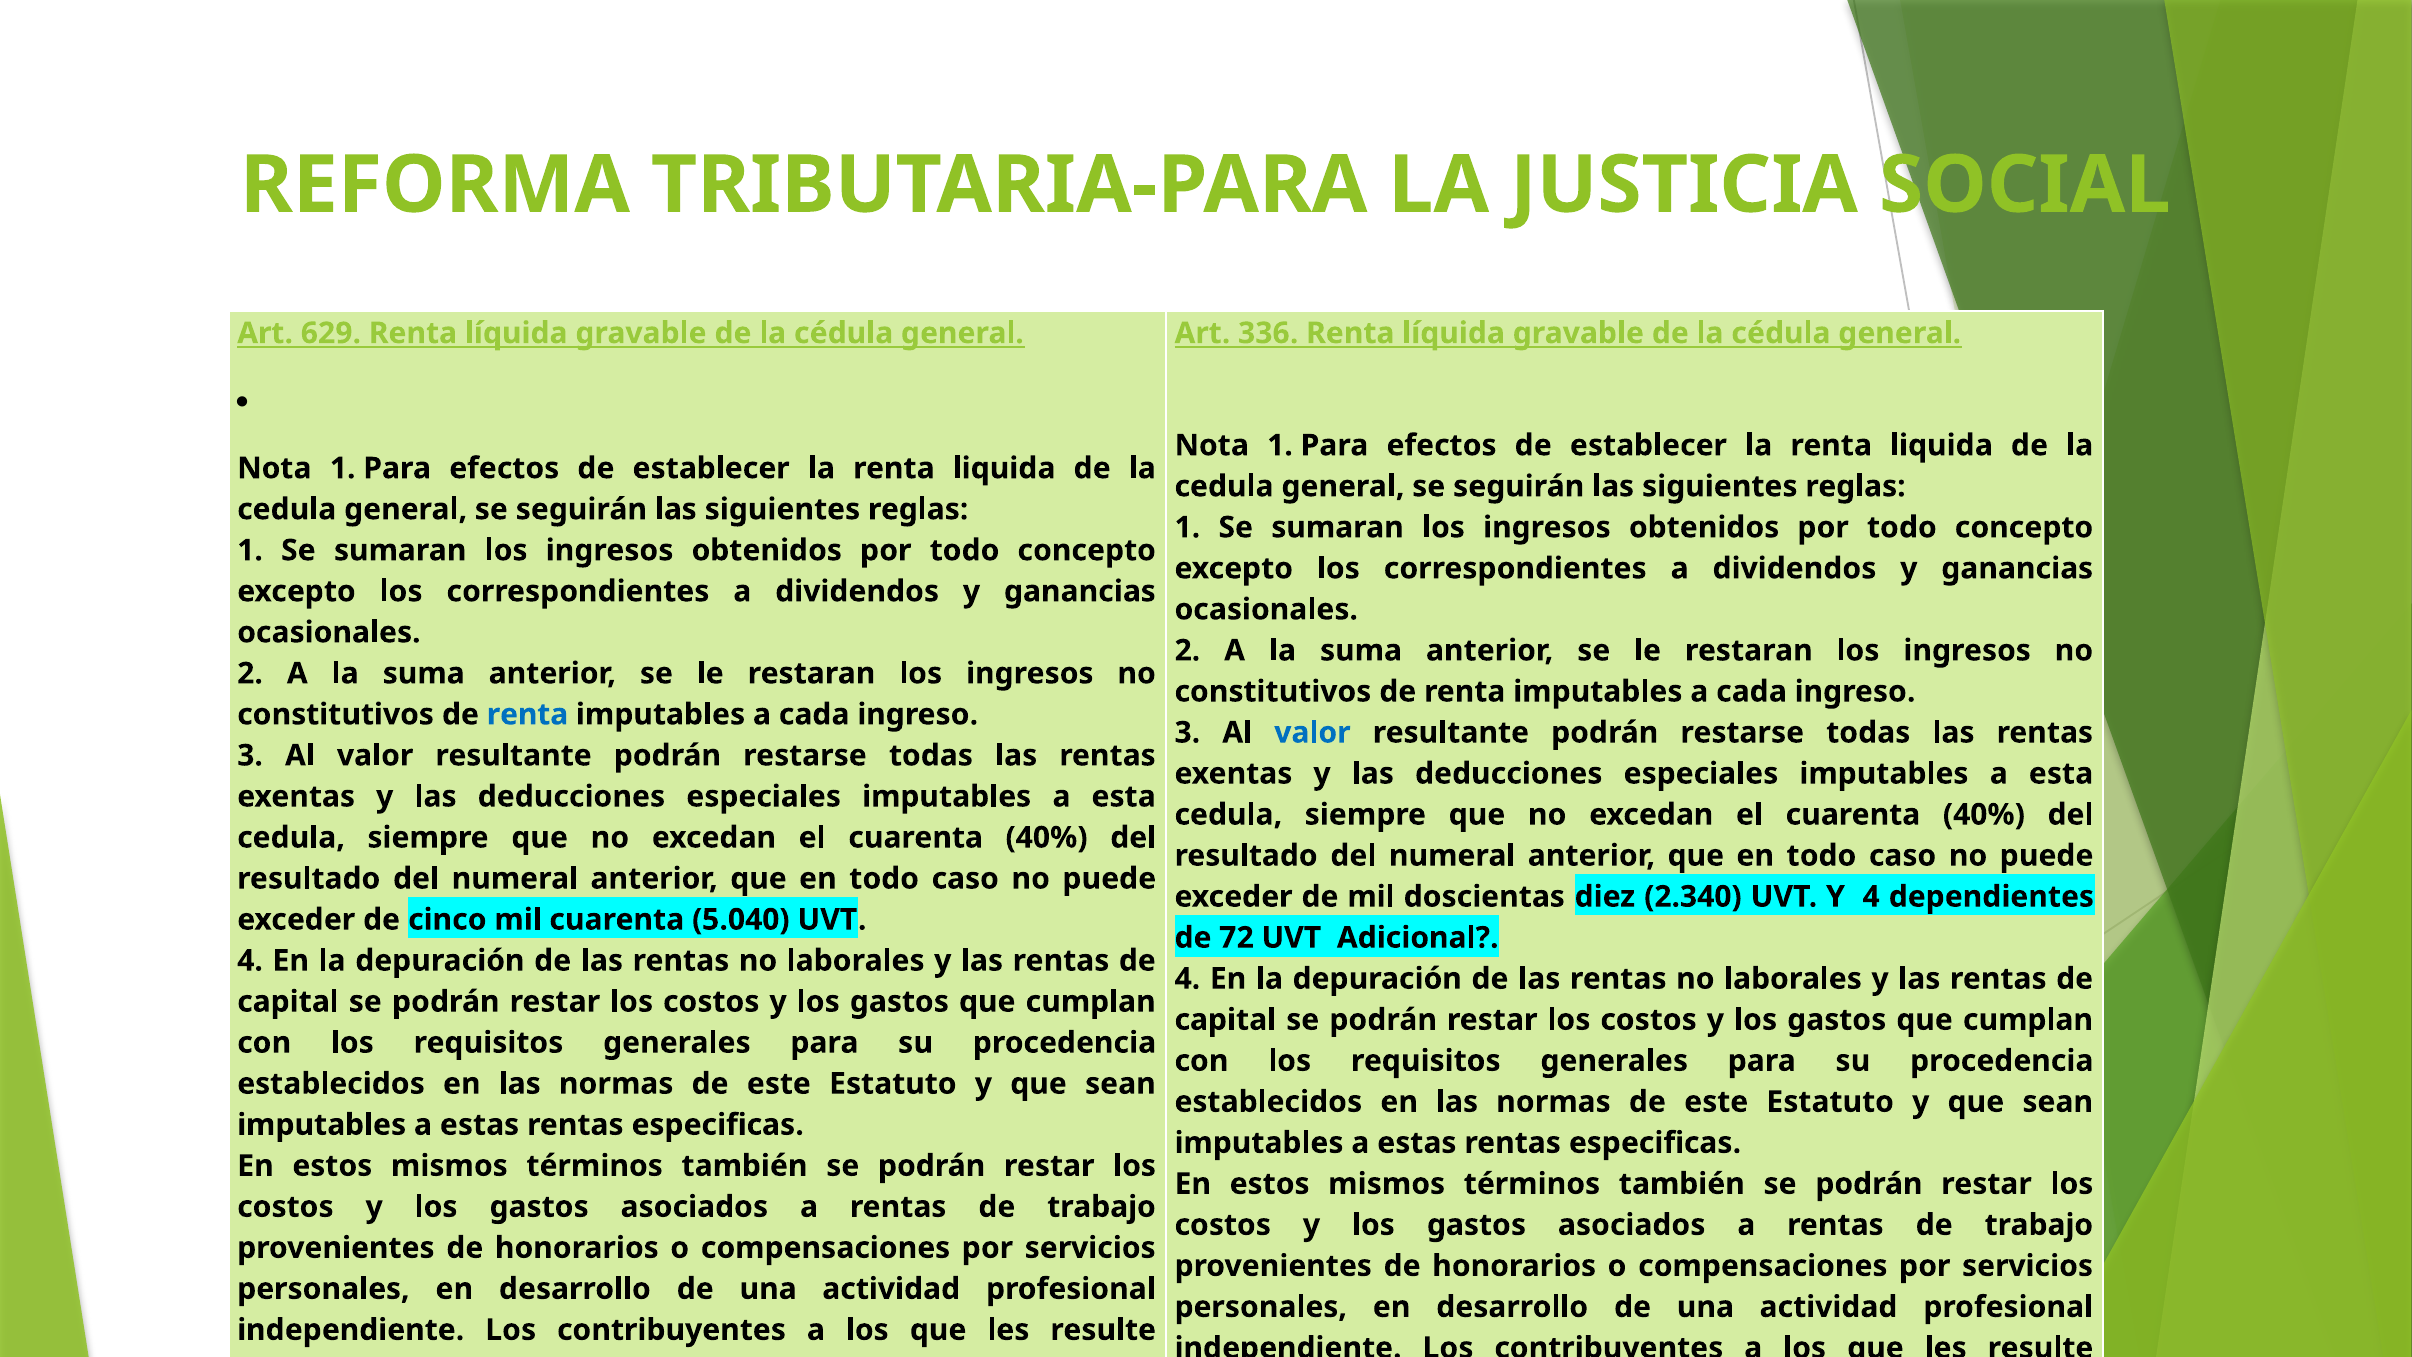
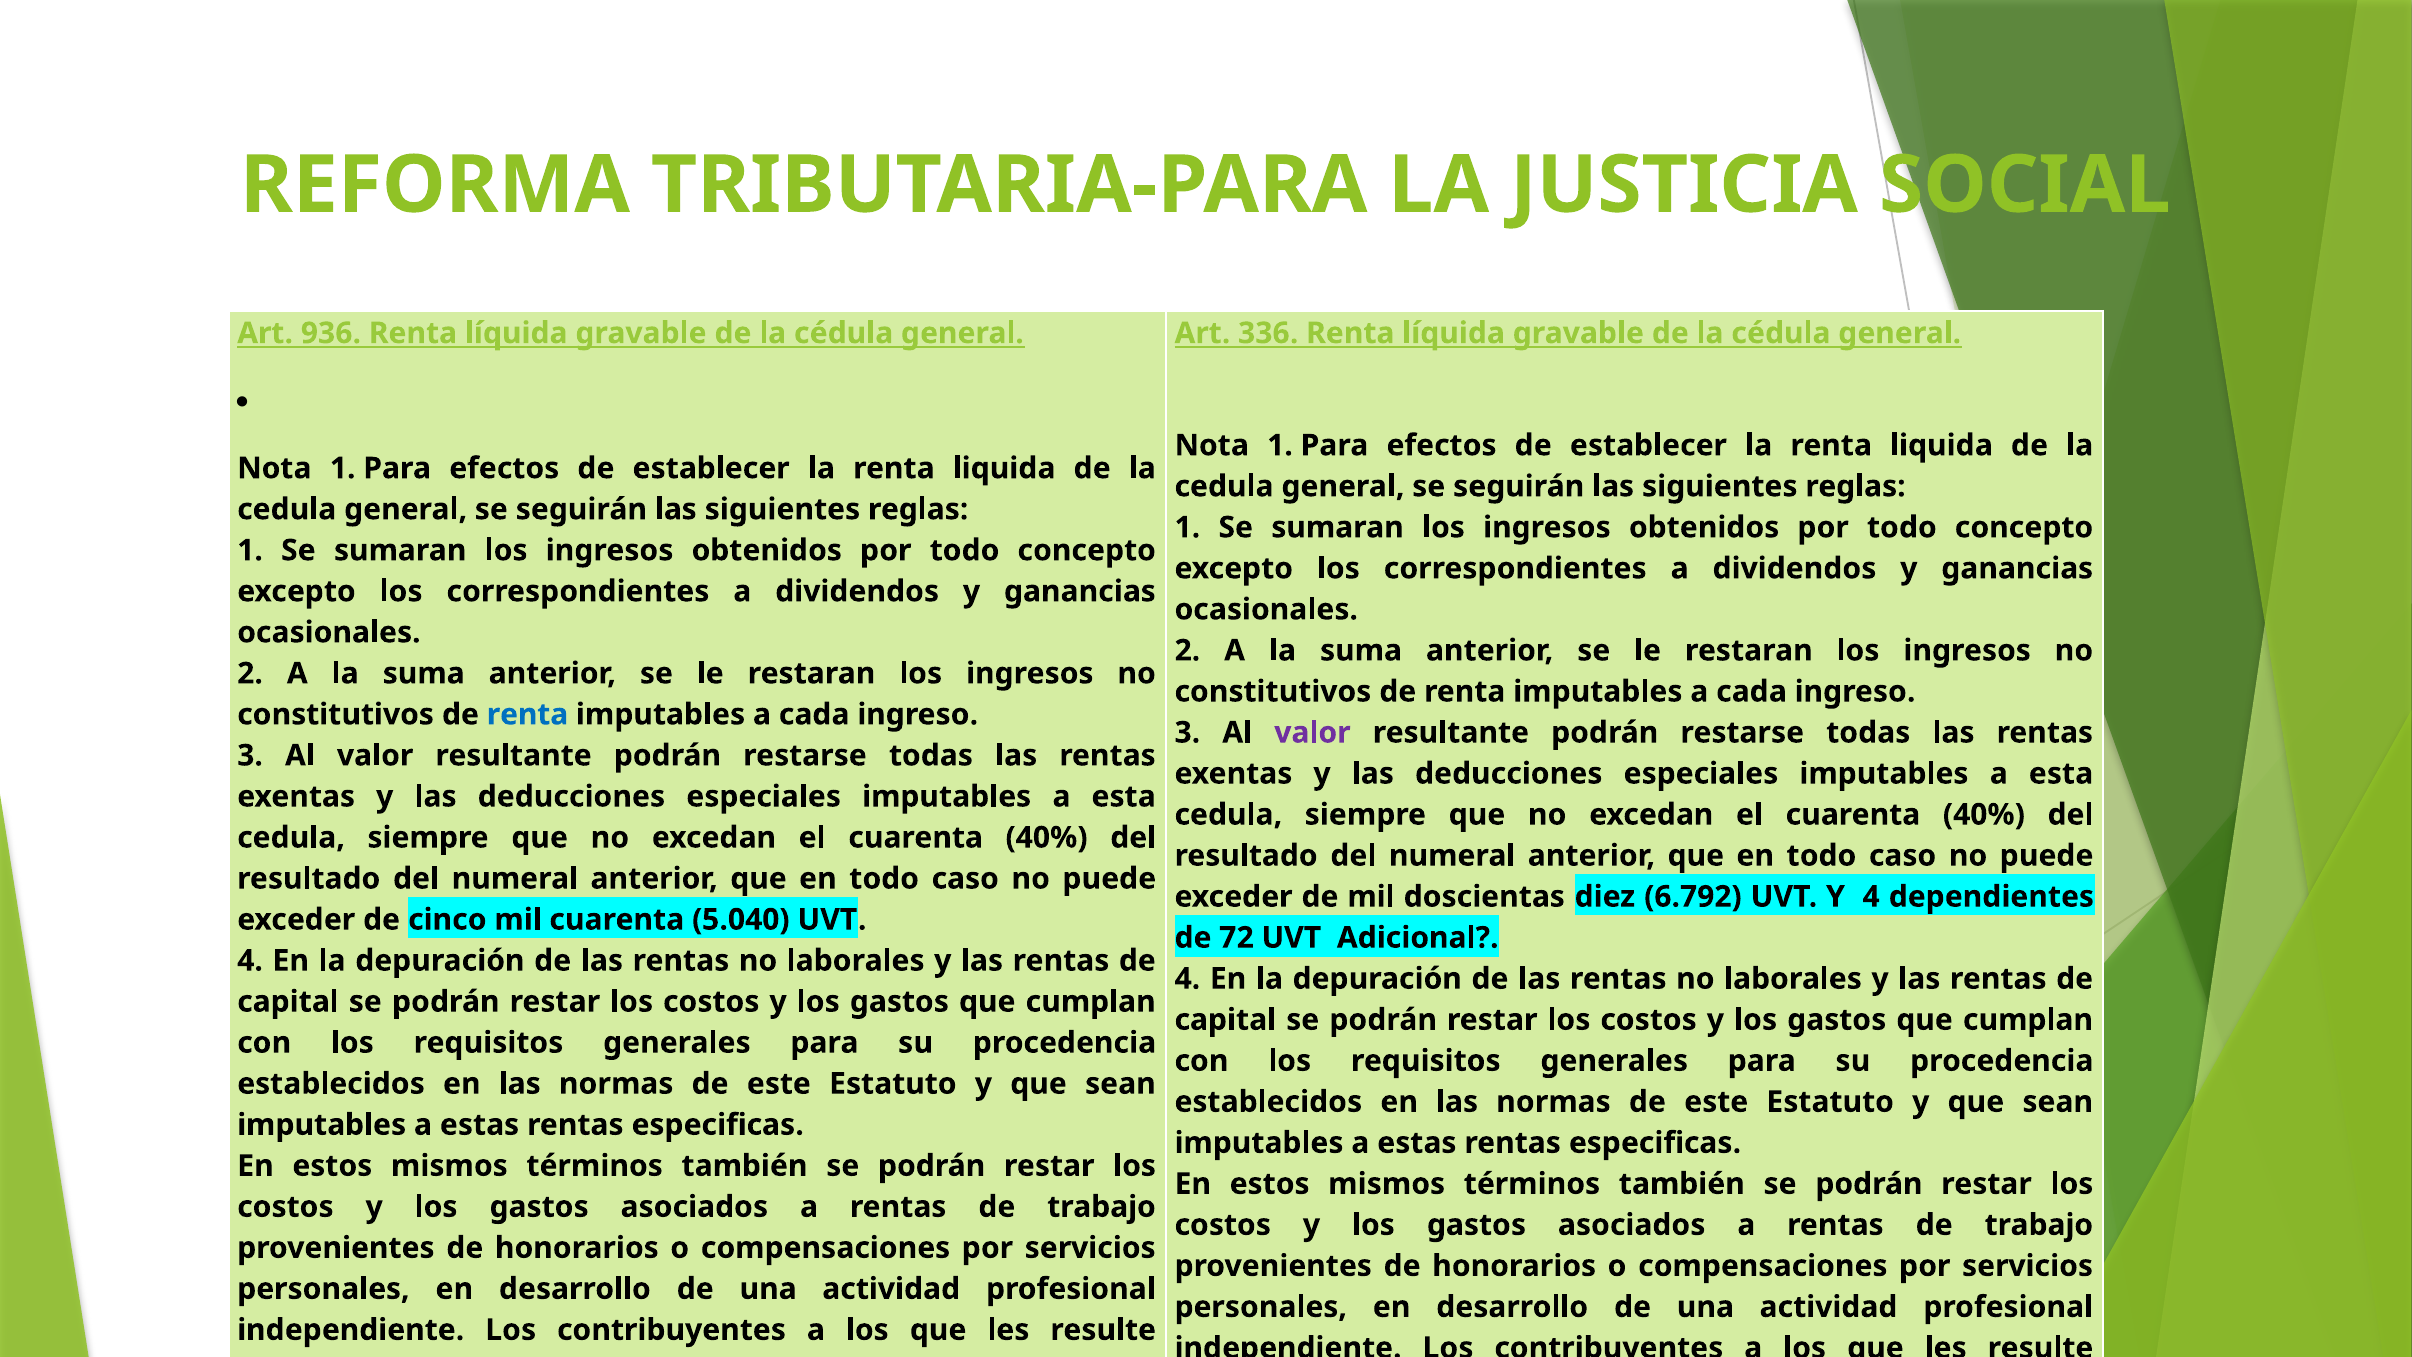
629: 629 -> 936 (331, 333)
valor colour: blue -> purple (1312, 732)
2.340: 2.340 -> 6.792 (1693, 897)
